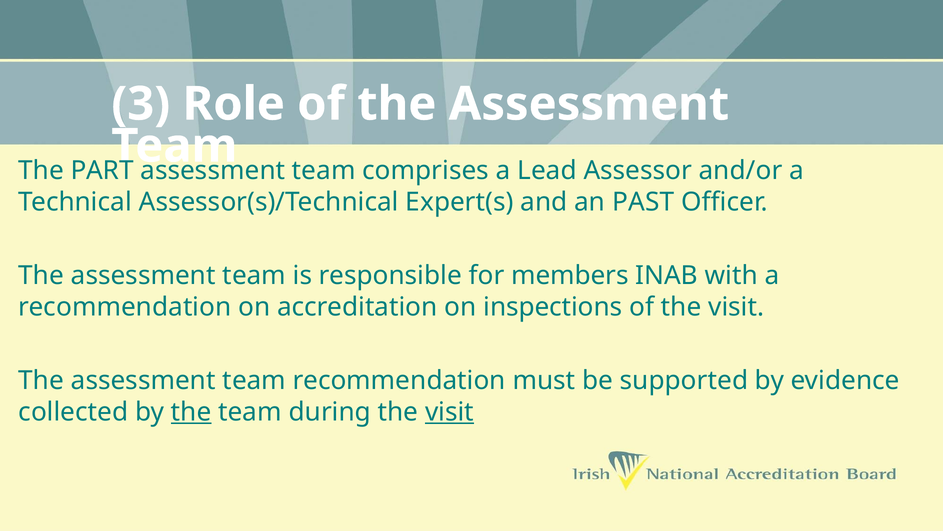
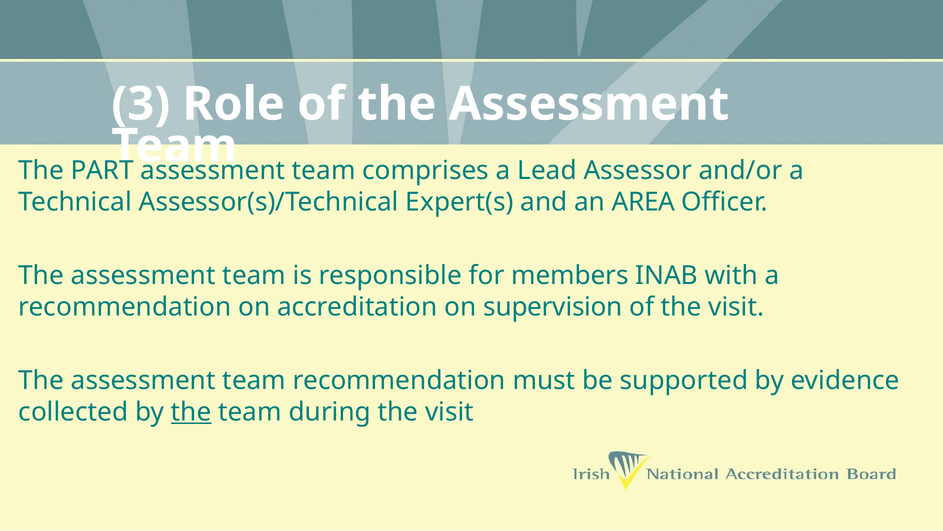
PAST: PAST -> AREA (643, 202)
inspections: inspections -> supervision (553, 307)
visit underline: present -> none (450, 412)
